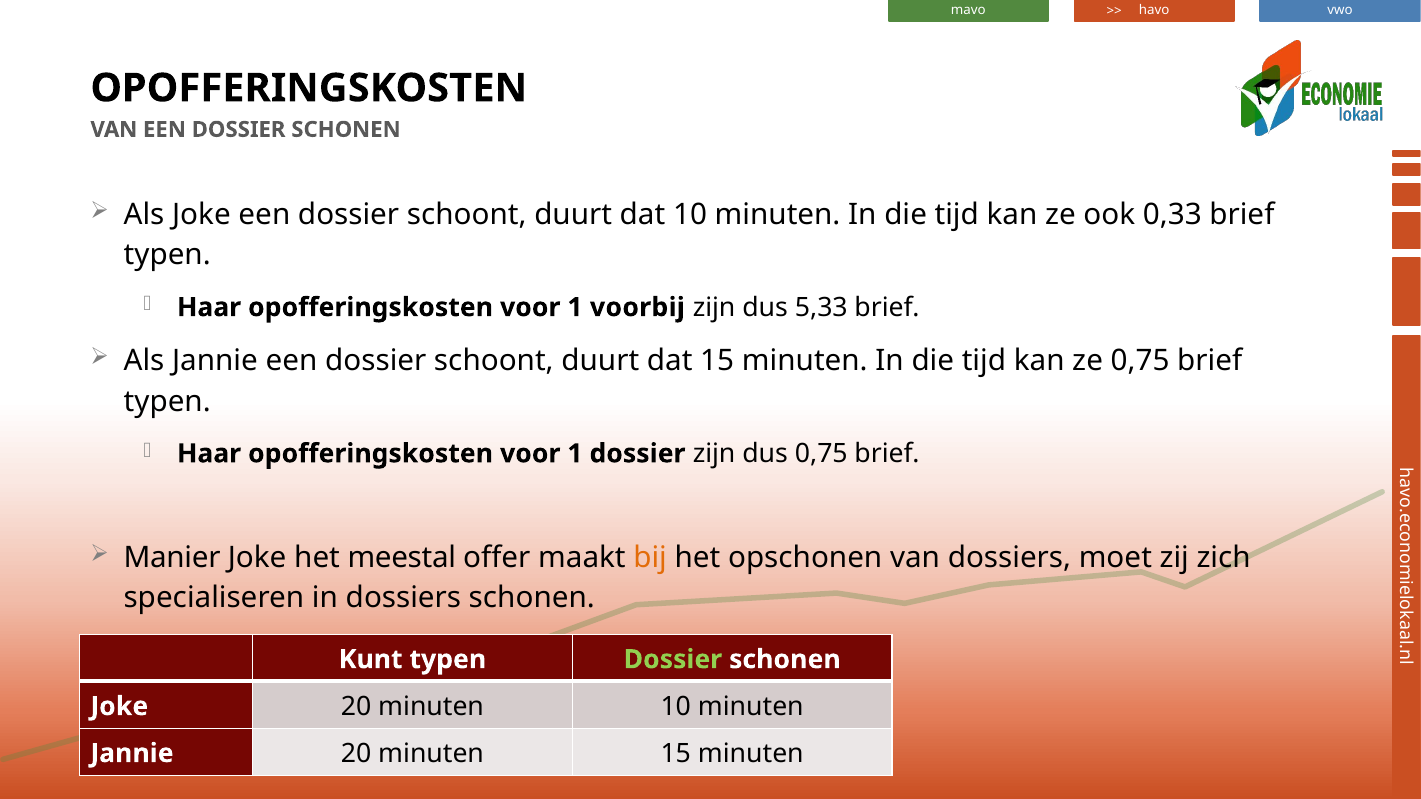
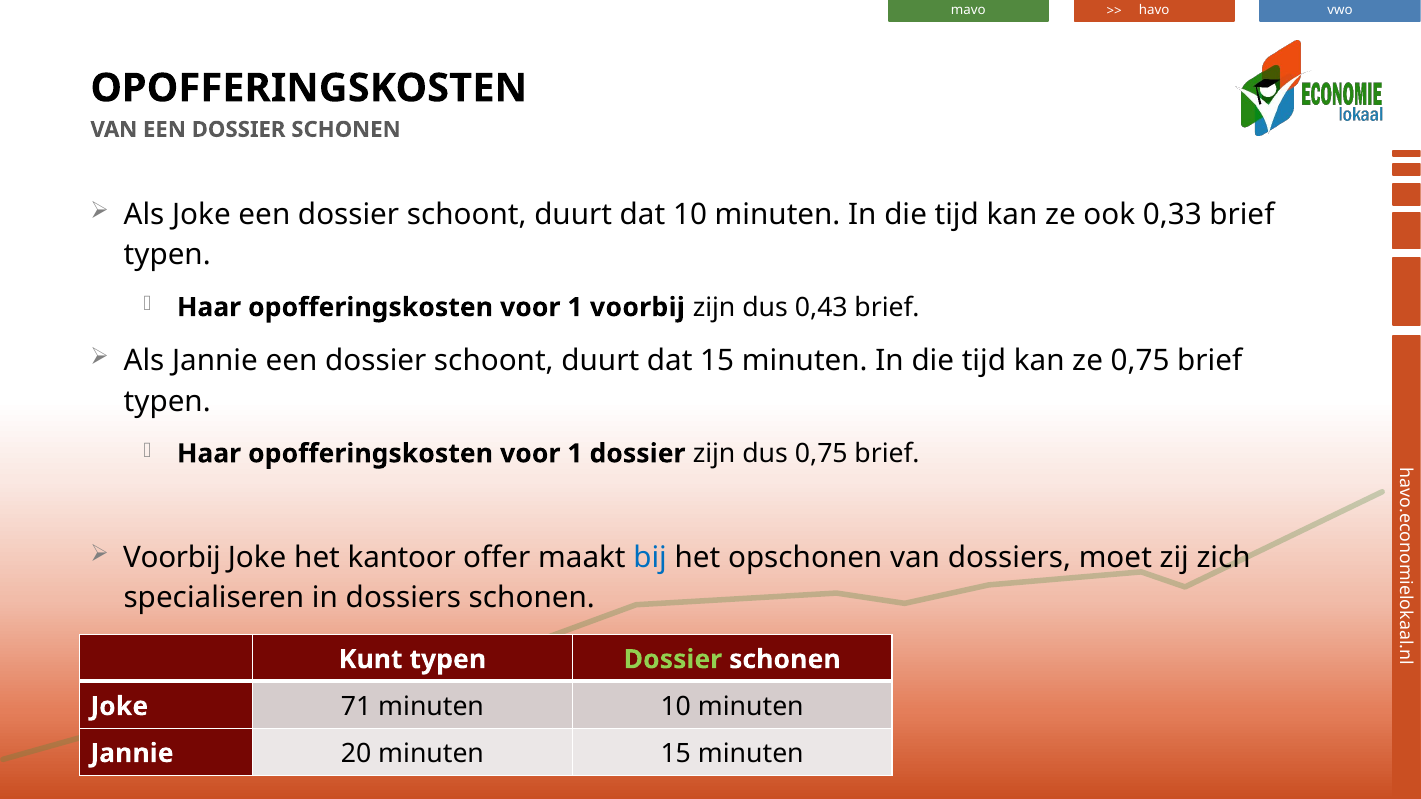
5,33: 5,33 -> 0,43 (821, 307)
Manier: Manier -> Voorbij (172, 558)
meestal: meestal -> kantoor (402, 558)
bij colour: orange -> blue (650, 558)
Joke 20: 20 -> 71 (356, 707)
